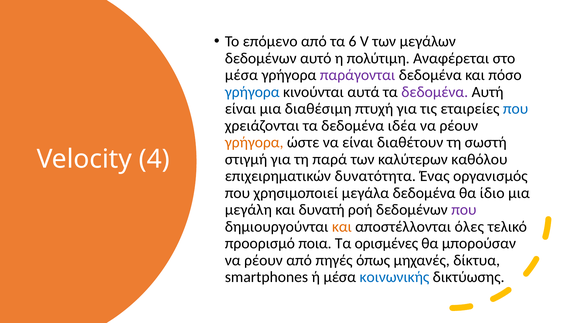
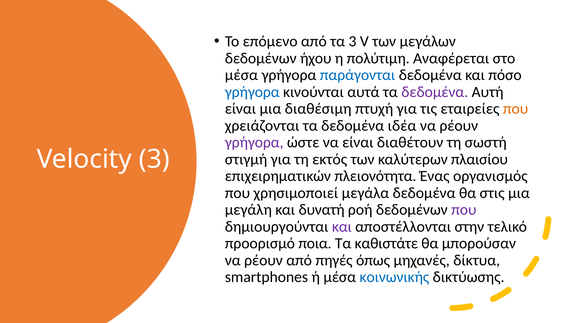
τα 6: 6 -> 3 (353, 42)
αυτό: αυτό -> ήχου (316, 58)
παράγονται colour: purple -> blue (358, 75)
που colour: blue -> orange (516, 109)
γρήγορα colour: orange -> purple (254, 143)
Velocity 4: 4 -> 3 (154, 159)
παρά: παρά -> εκτός (330, 160)
καθόλου: καθόλου -> πλαισίου (479, 160)
δυνατότητα: δυνατότητα -> πλειονότητα (375, 176)
ίδιο: ίδιο -> στις (492, 193)
και colour: orange -> purple (342, 227)
όλες: όλες -> στην (469, 227)
ορισμένες: ορισμένες -> καθιστάτε (386, 244)
